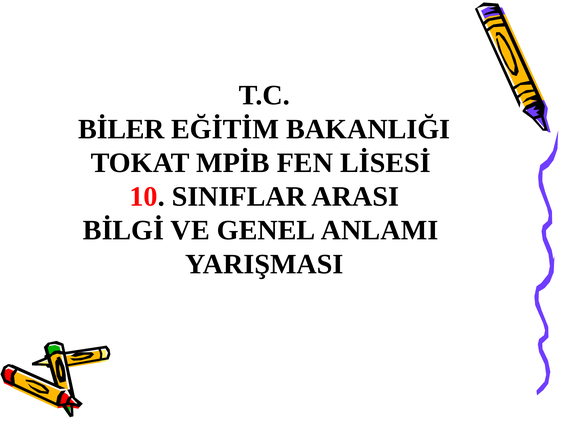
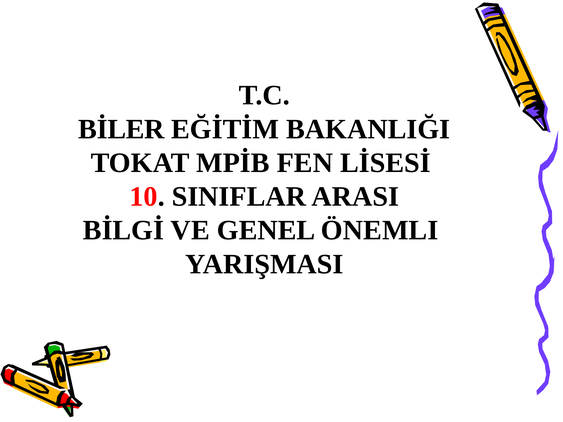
ANLAMI: ANLAMI -> ÖNEMLI (380, 231)
